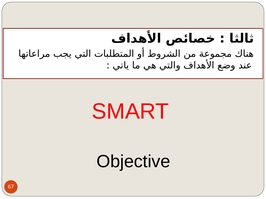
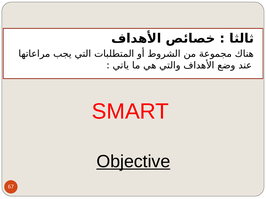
Objective underline: none -> present (133, 162)
